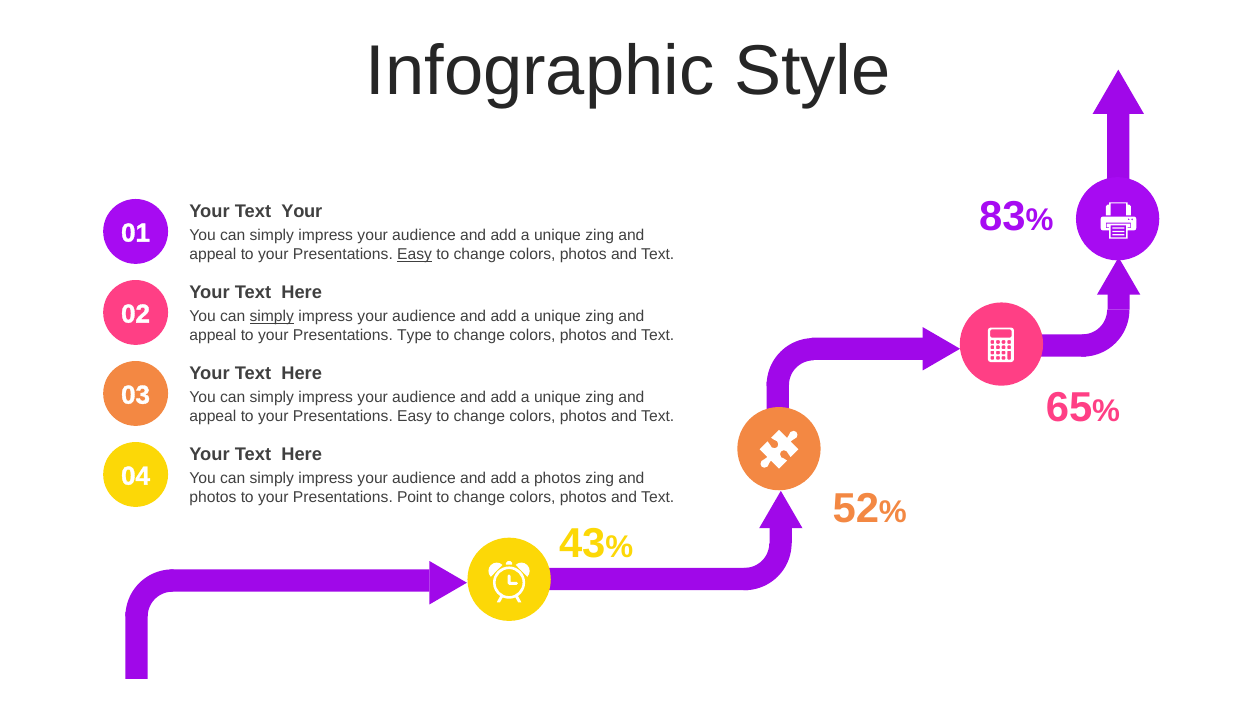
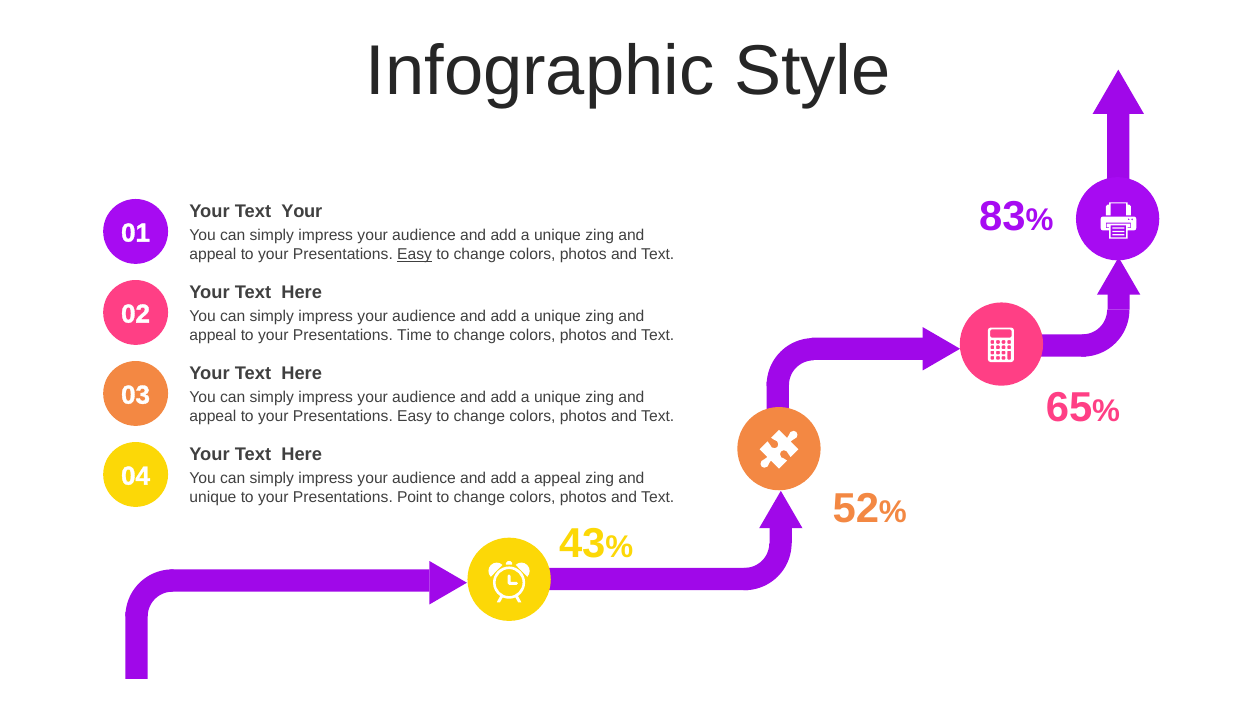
simply underline: present -> none (272, 317)
Type: Type -> Time (415, 336)
a photos: photos -> appeal (557, 479)
photos: photos -> unique (213, 498)
